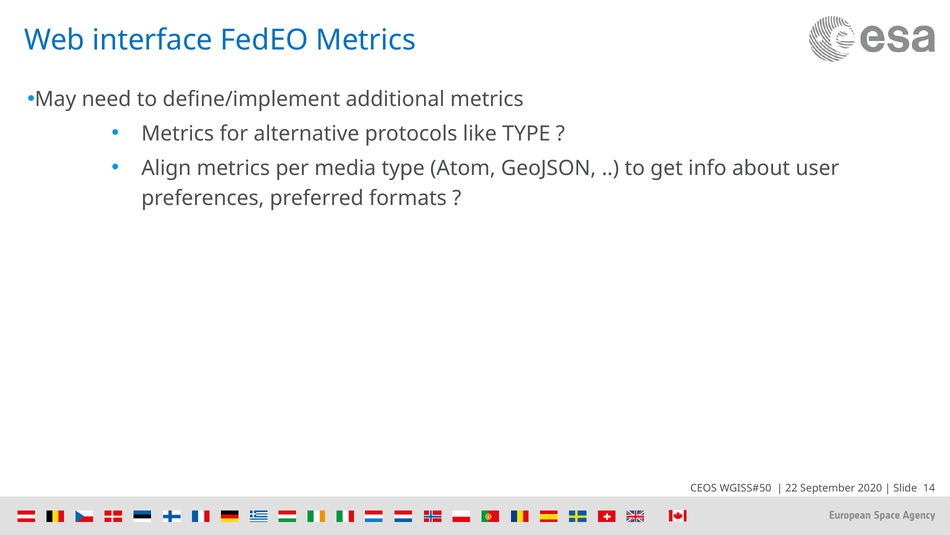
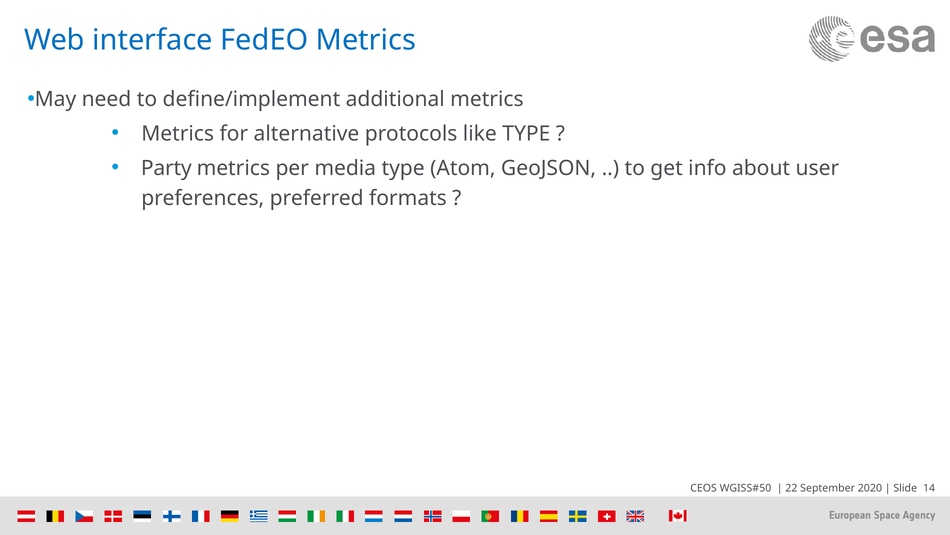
Align: Align -> Party (166, 168)
